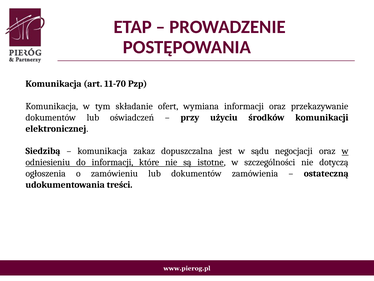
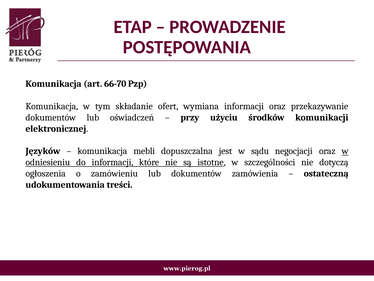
11-70: 11-70 -> 66-70 (115, 84)
Siedzibą: Siedzibą -> Języków (43, 151)
zakaz: zakaz -> mebli (144, 151)
